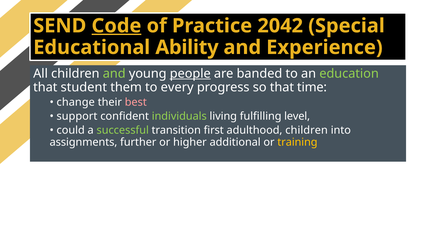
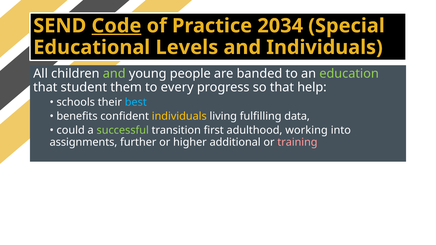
2042: 2042 -> 2034 (280, 26)
Ability: Ability -> Levels (187, 47)
and Experience: Experience -> Individuals (325, 47)
people underline: present -> none (190, 74)
time: time -> help (312, 87)
change: change -> schools (76, 102)
best colour: pink -> light blue (136, 102)
support: support -> benefits (77, 116)
individuals colour: light green -> yellow (179, 116)
level: level -> data (297, 116)
adulthood children: children -> working (307, 130)
training colour: yellow -> pink (297, 142)
